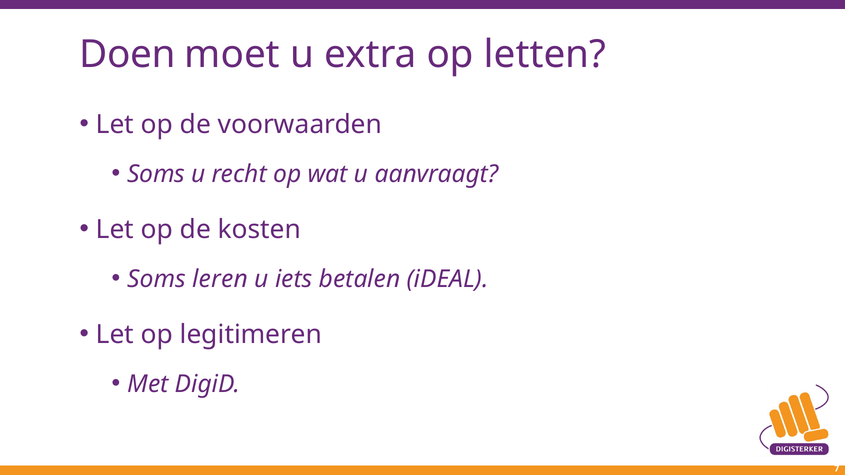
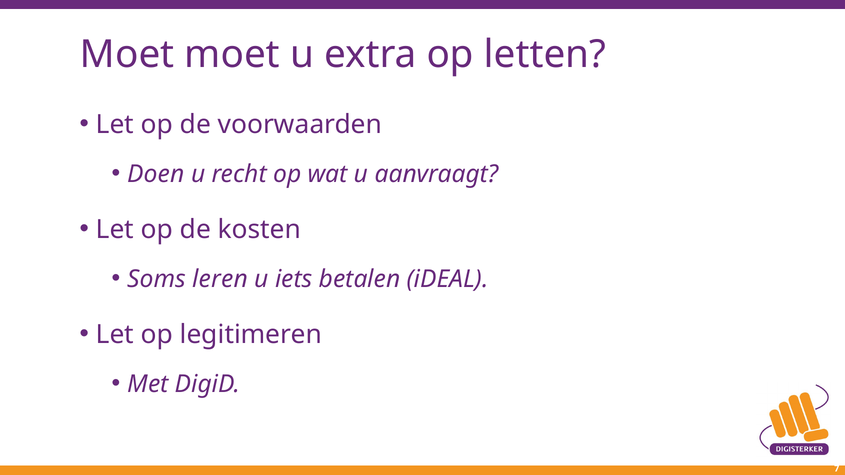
Doen: Doen -> Moet (127, 54)
Soms: Soms -> Doen (156, 174)
